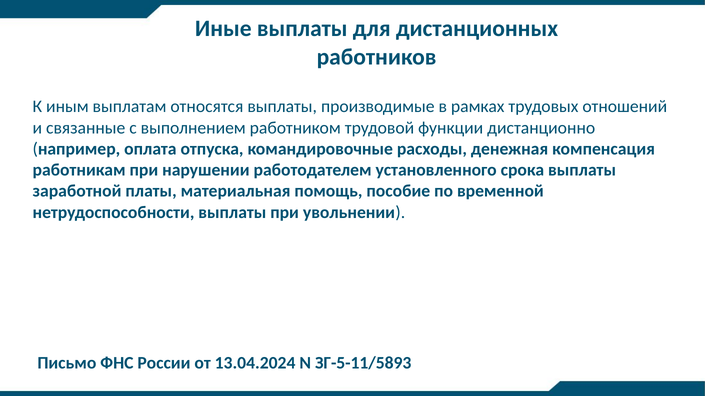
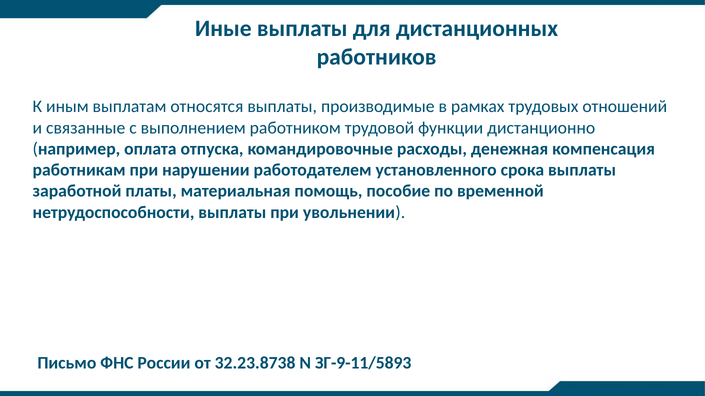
13.04.2024: 13.04.2024 -> 32.23.8738 (255, 363)
ЗГ-5-11/5893: ЗГ-5-11/5893 -> ЗГ-9-11/5893 (363, 363)
